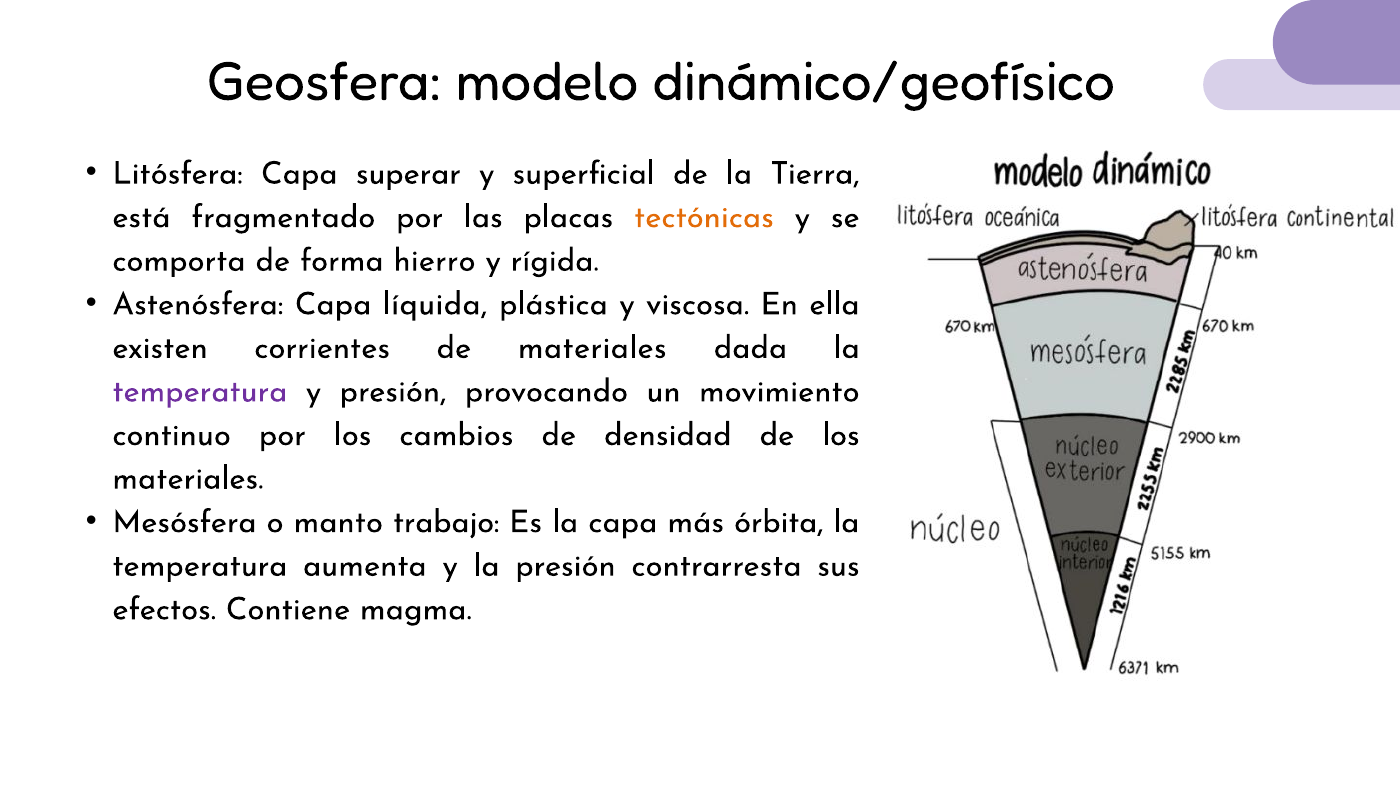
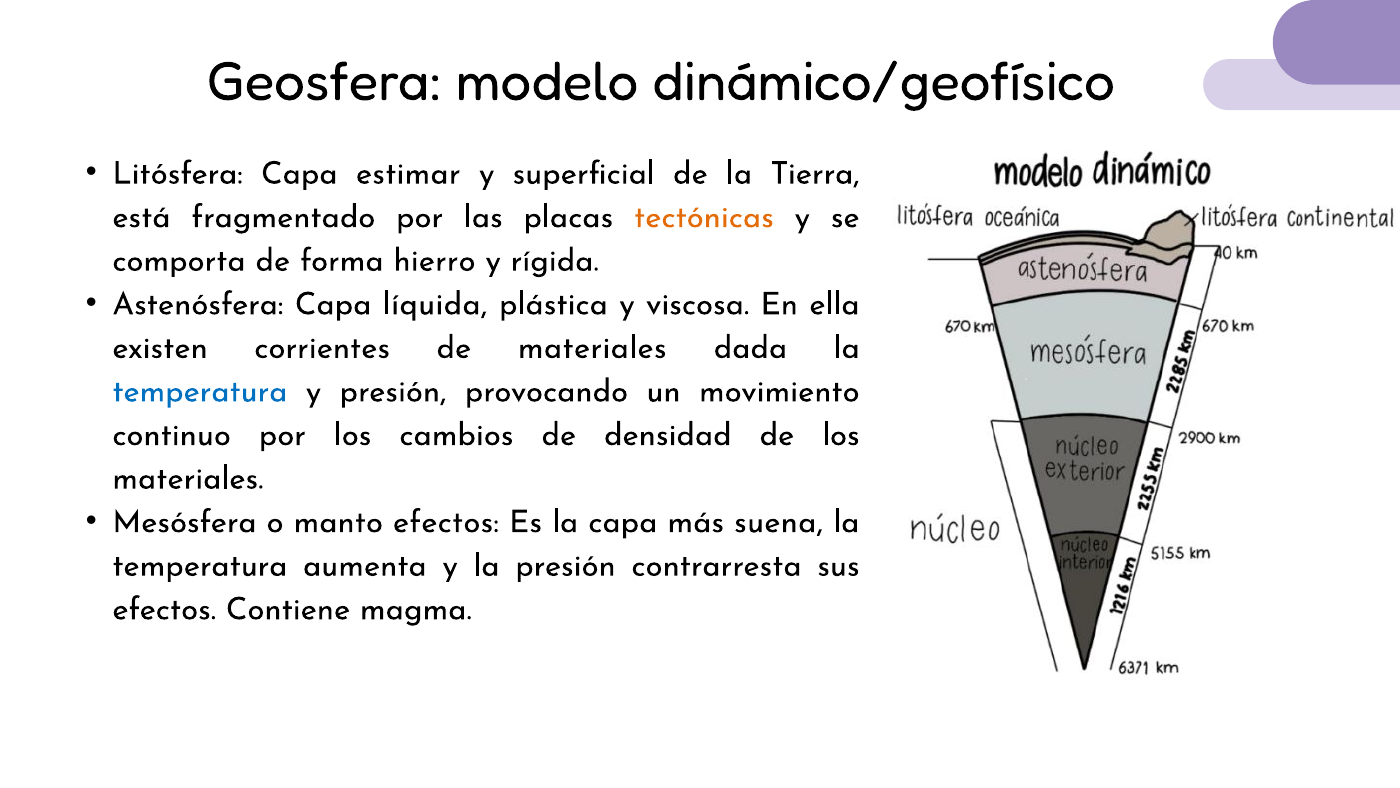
superar: superar -> estimar (408, 173)
temperatura colour: purple -> blue (200, 391)
manto trabajo: trabajo -> efectos (446, 522)
órbita: órbita -> suena (779, 522)
